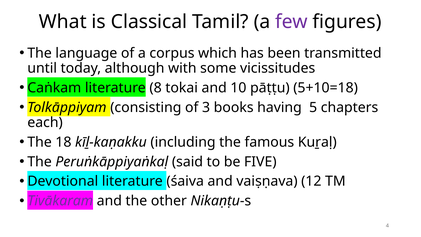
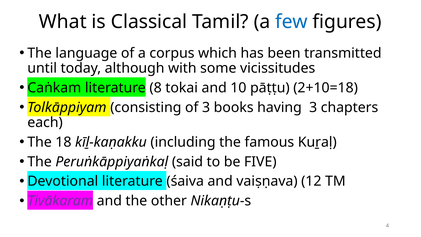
few colour: purple -> blue (291, 22)
5+10=18: 5+10=18 -> 2+10=18 (326, 88)
having 5: 5 -> 3 (313, 107)
